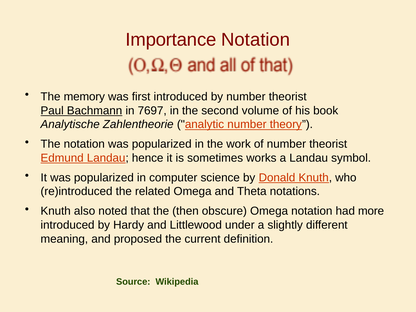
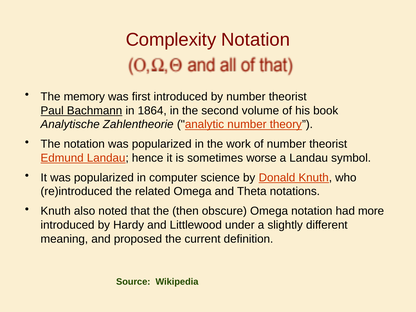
Importance: Importance -> Complexity (171, 40)
7697: 7697 -> 1864 (152, 111)
works: works -> worse (261, 158)
